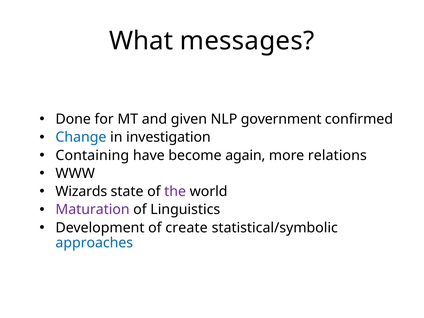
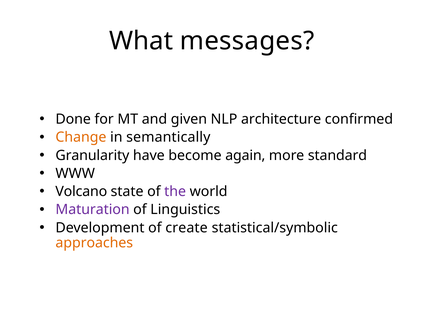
government: government -> architecture (281, 119)
Change colour: blue -> orange (81, 137)
investigation: investigation -> semantically (168, 137)
Containing: Containing -> Granularity (92, 155)
relations: relations -> standard (337, 155)
Wizards: Wizards -> Volcano (81, 192)
approaches colour: blue -> orange (94, 243)
